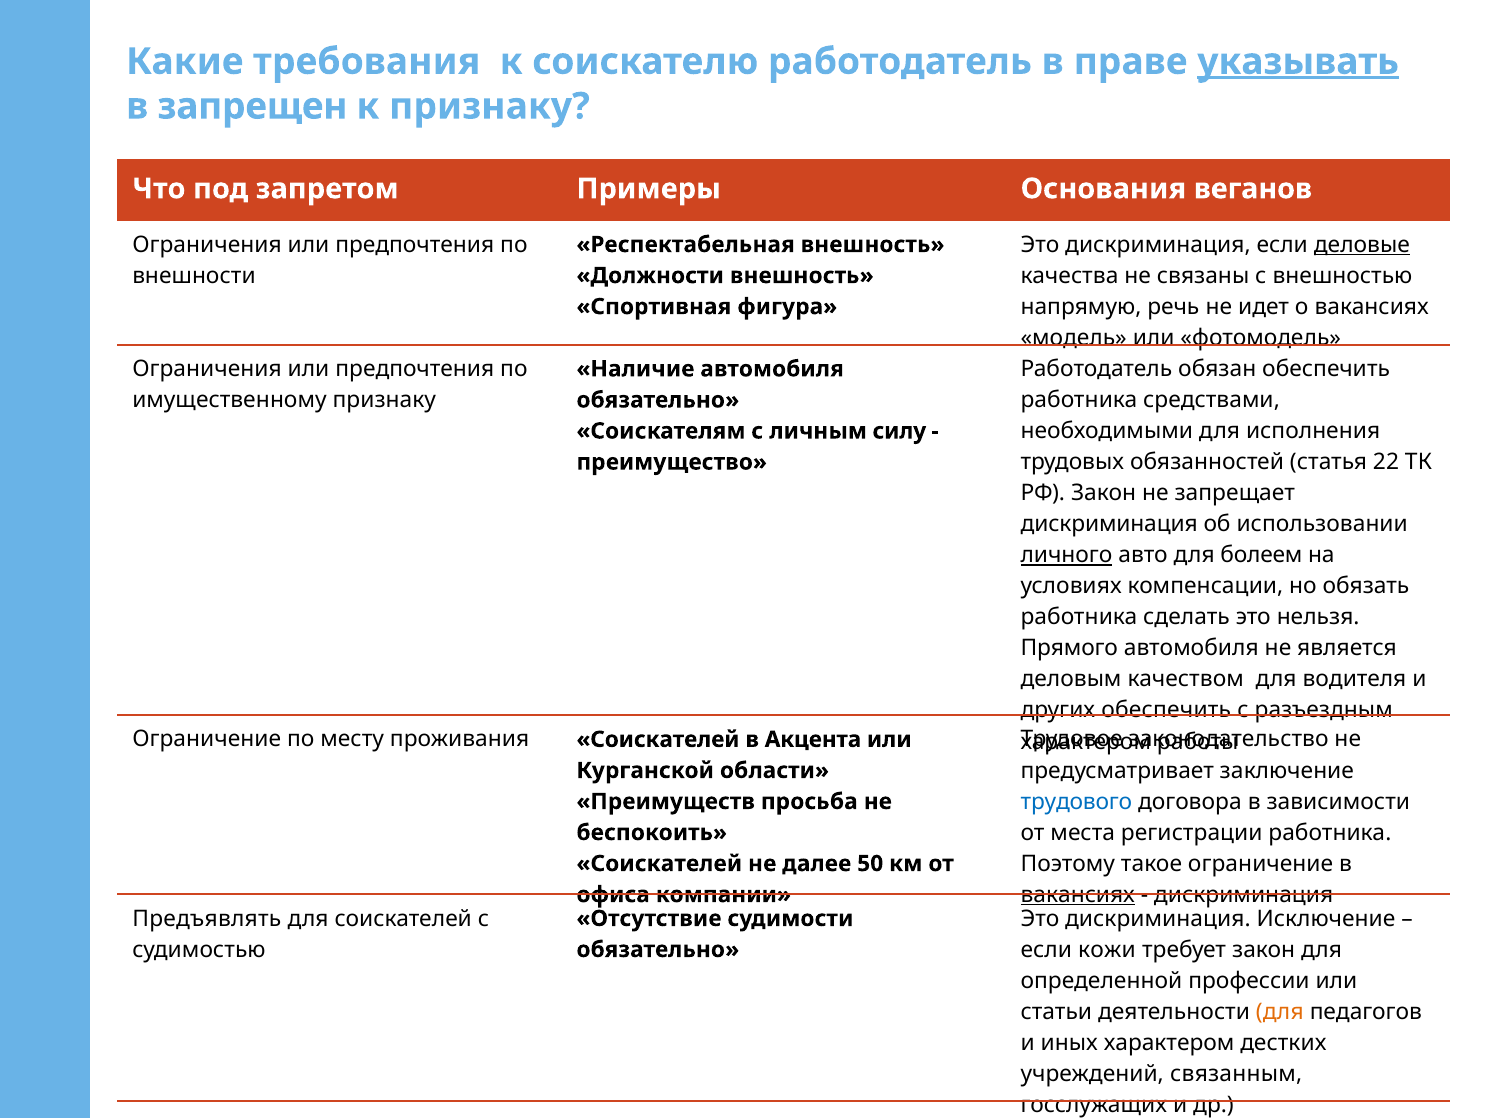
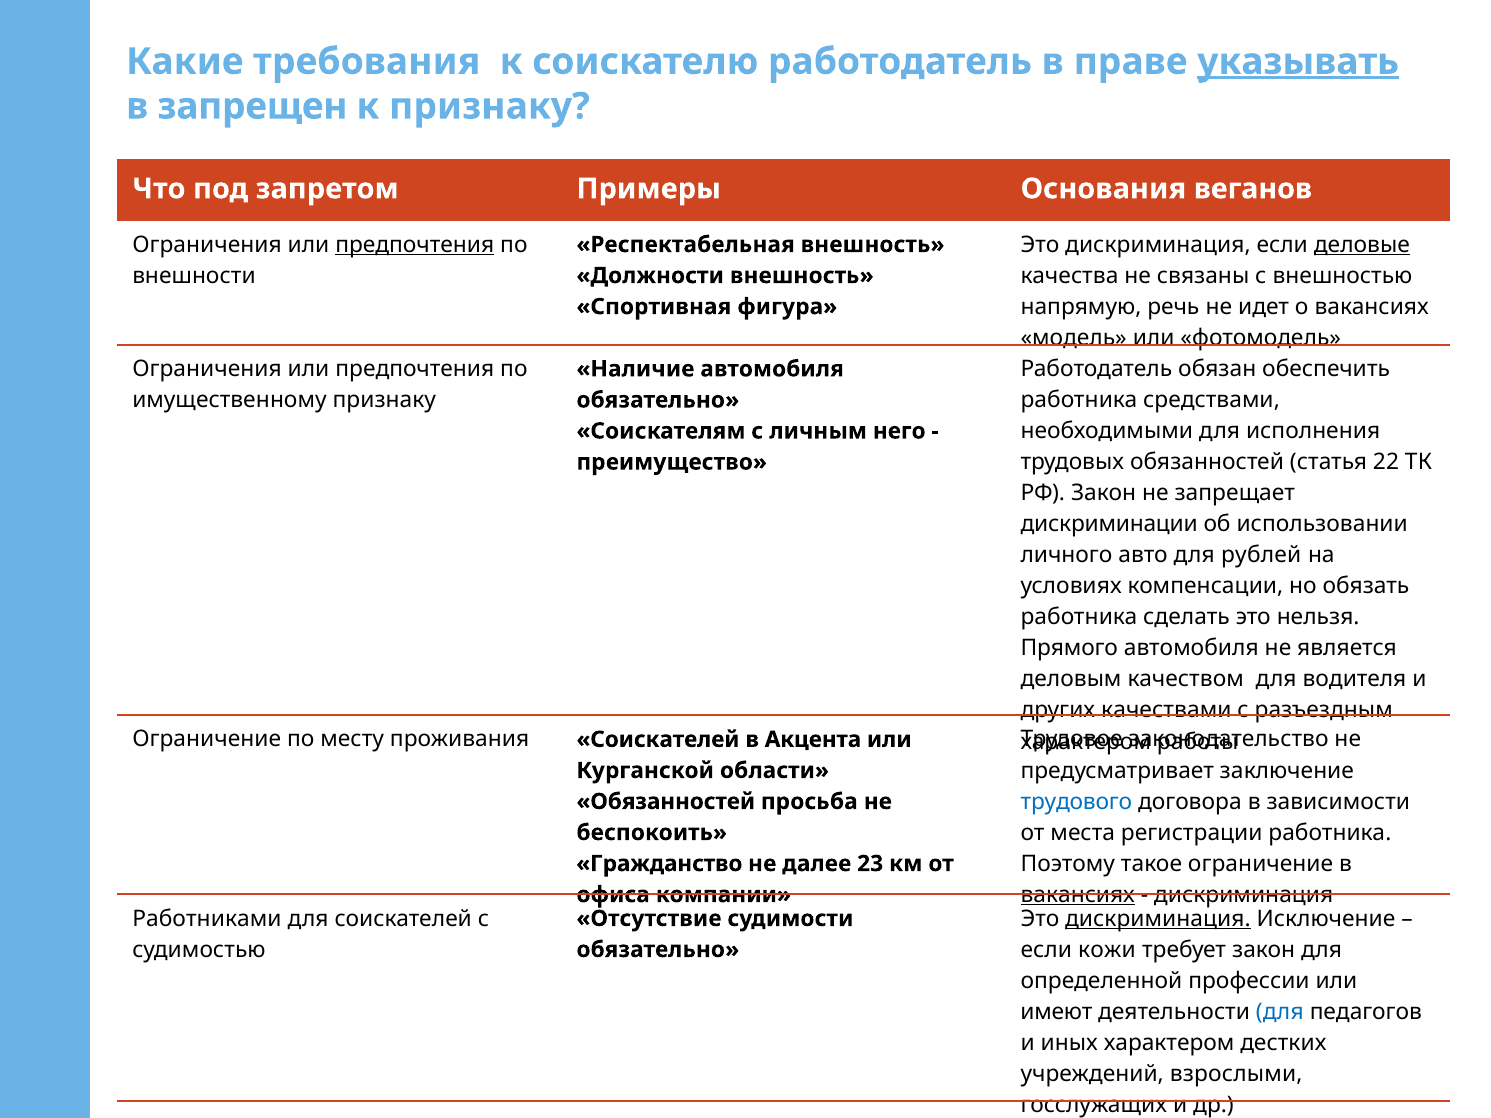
предпочтения underline: none -> present (415, 245)
силу: силу -> него (899, 431)
дискриминация: дискриминация -> дискриминации (1109, 524)
личного underline: present -> none (1067, 555)
болеем: болеем -> рублей (1261, 555)
других обеспечить: обеспечить -> качествами (1166, 711)
Преимуществ: Преимуществ -> Обязанностей (666, 802)
Соискателей: Соискателей -> Гражданство (659, 864)
50: 50 -> 23 (870, 864)
Предъявлять: Предъявлять -> Работниками (207, 919)
дискриминация underline: none -> present (1158, 919)
статьи: статьи -> имеют (1056, 1012)
для colour: orange -> blue (1280, 1012)
связанным: связанным -> взрослыми (1236, 1074)
